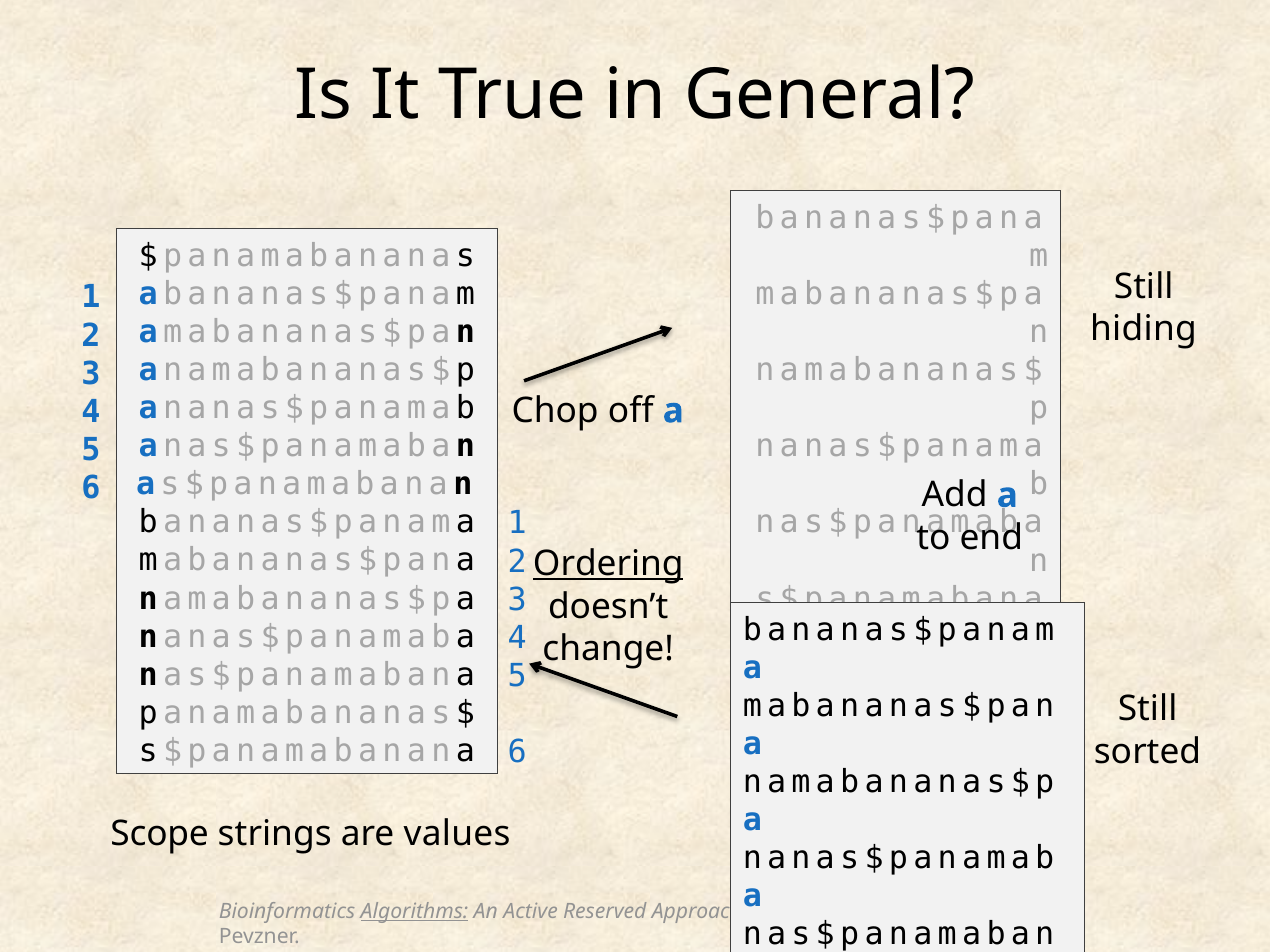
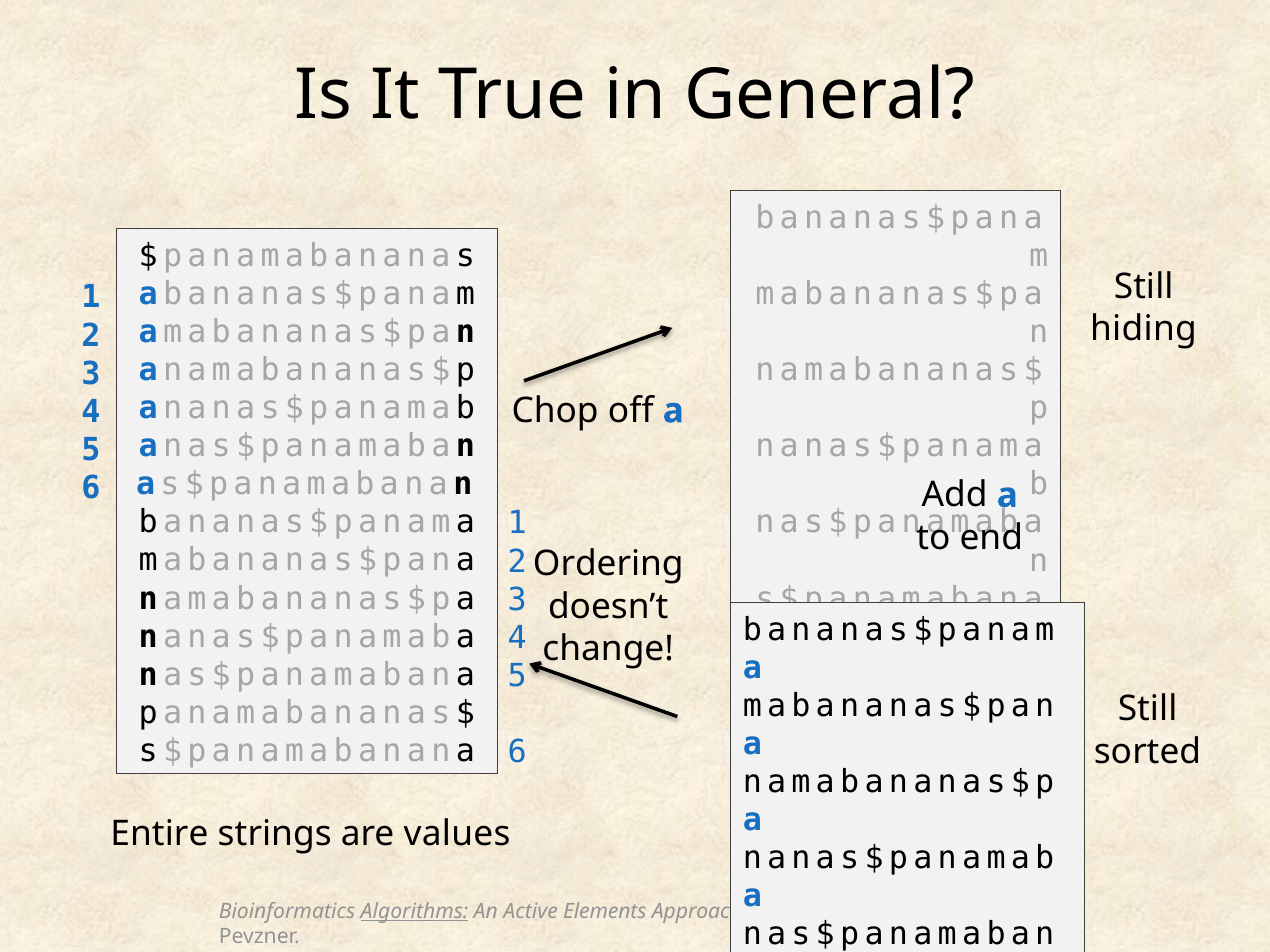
Ordering underline: present -> none (608, 565)
Scope: Scope -> Entire (159, 834)
Reserved: Reserved -> Elements (605, 912)
